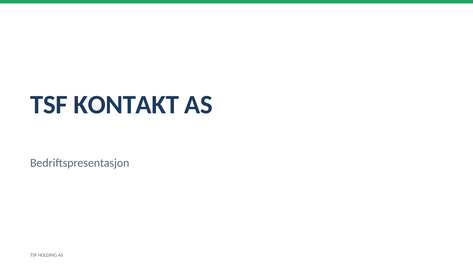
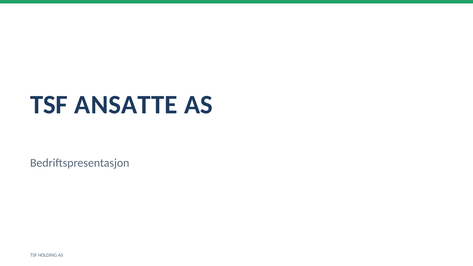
KONTAKT: KONTAKT -> ANSATTE (126, 105)
